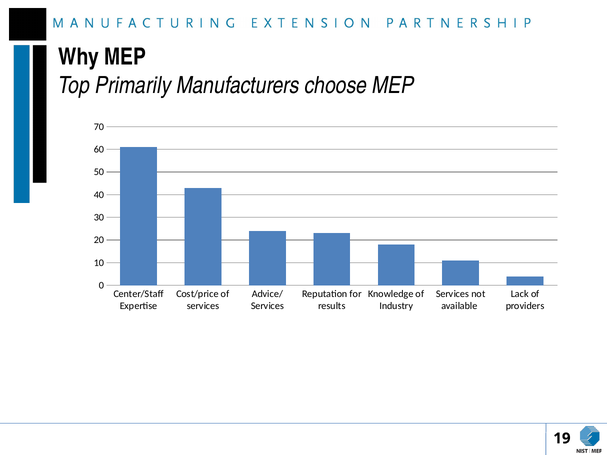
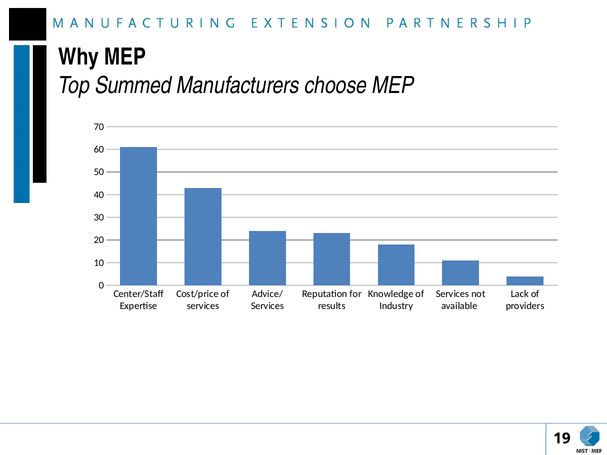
Primarily: Primarily -> Summed (133, 86)
